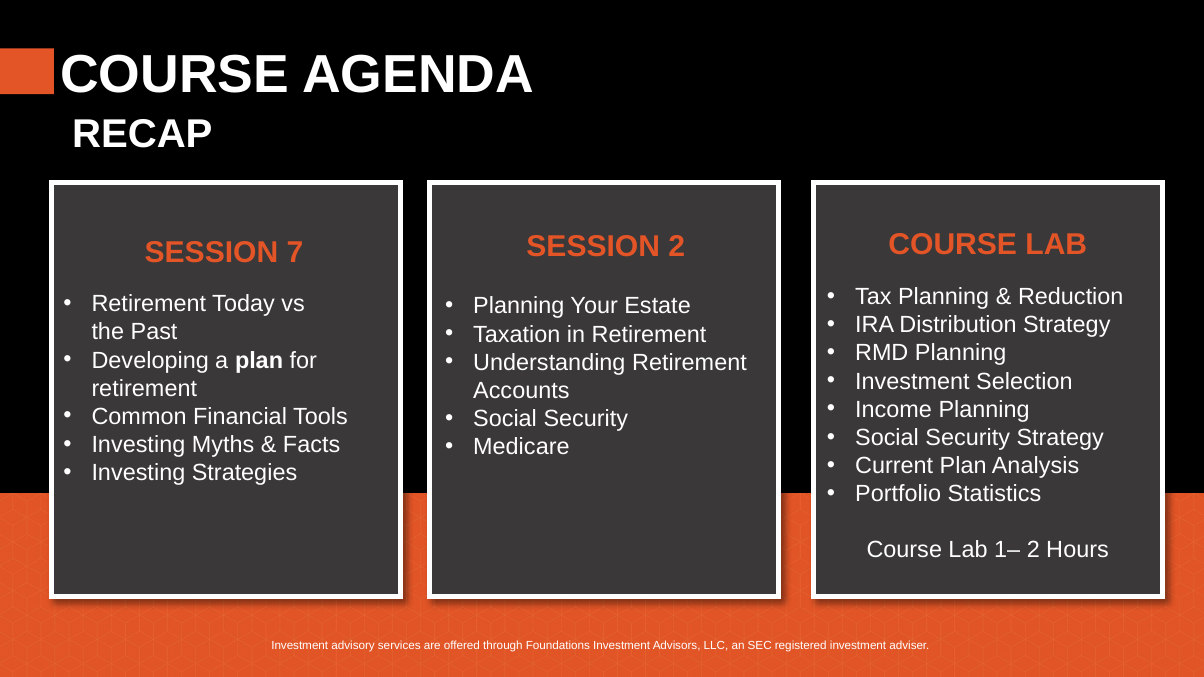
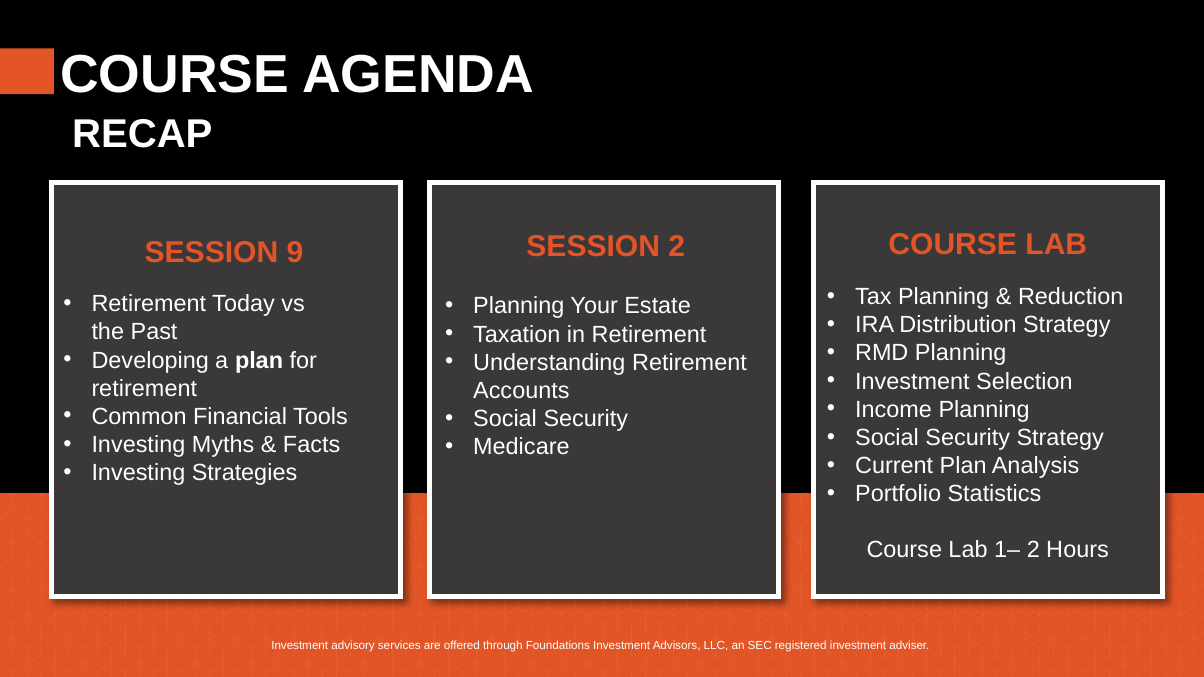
7: 7 -> 9 (295, 252)
